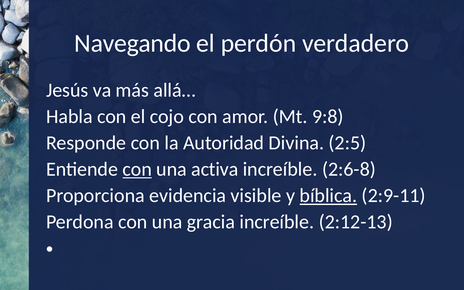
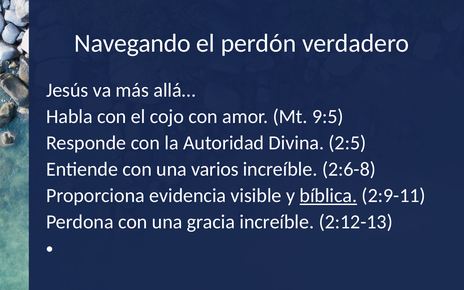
9:8: 9:8 -> 9:5 (328, 117)
con underline: present -> none (137, 169)
activa: activa -> varios (215, 169)
